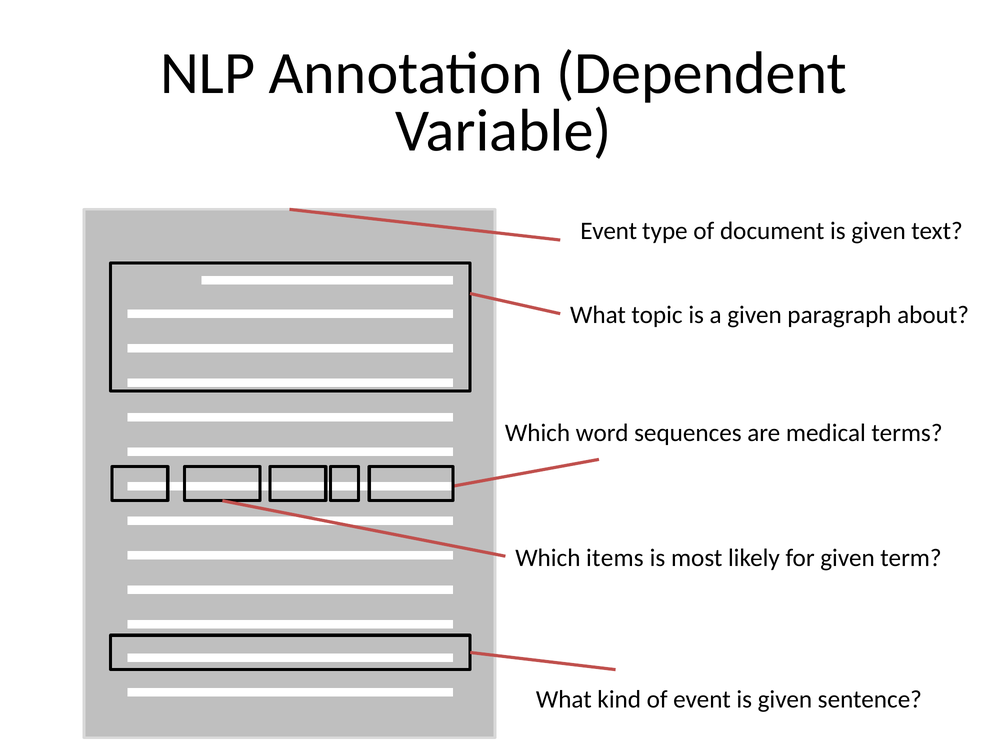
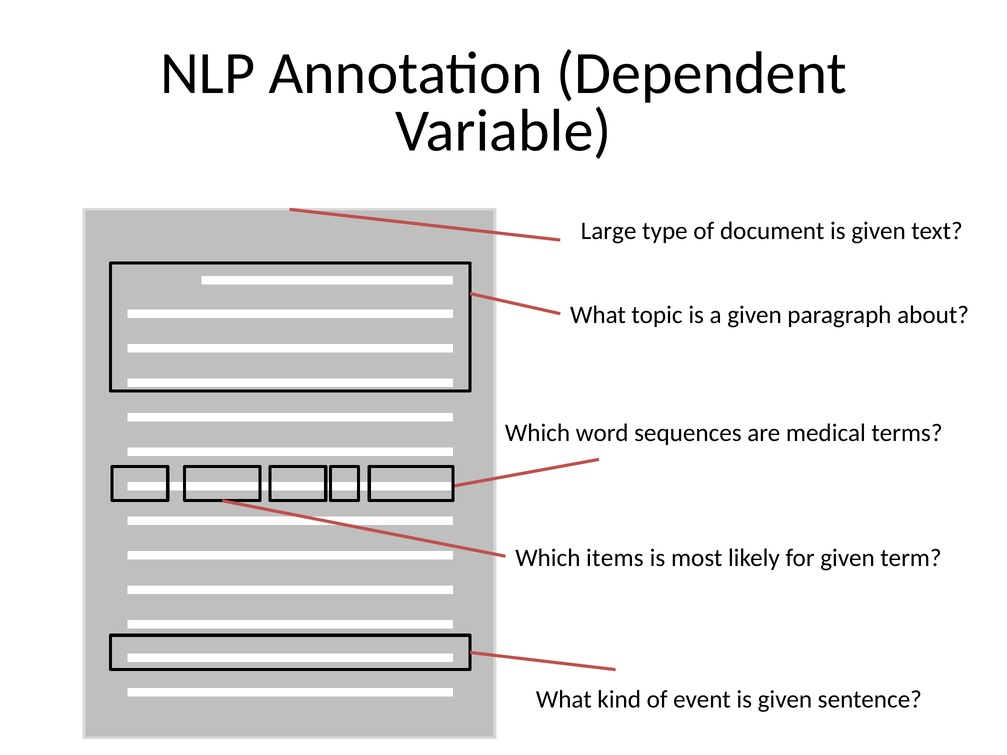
Event: Event -> Large (609, 231)
